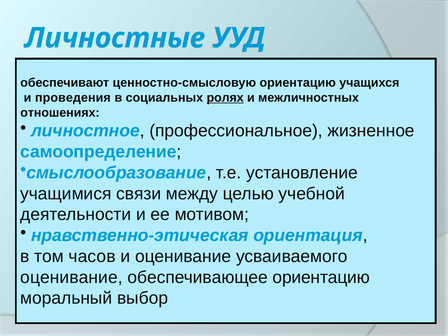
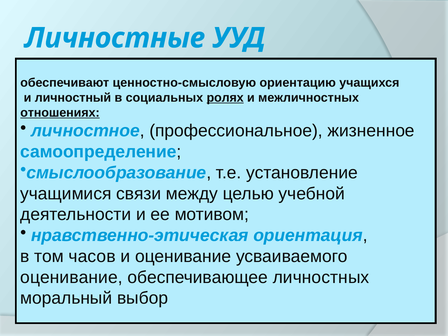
проведения: проведения -> личностный (73, 98)
отношениях underline: none -> present (60, 113)
обеспечивающее ориентацию: ориентацию -> личностных (321, 277)
